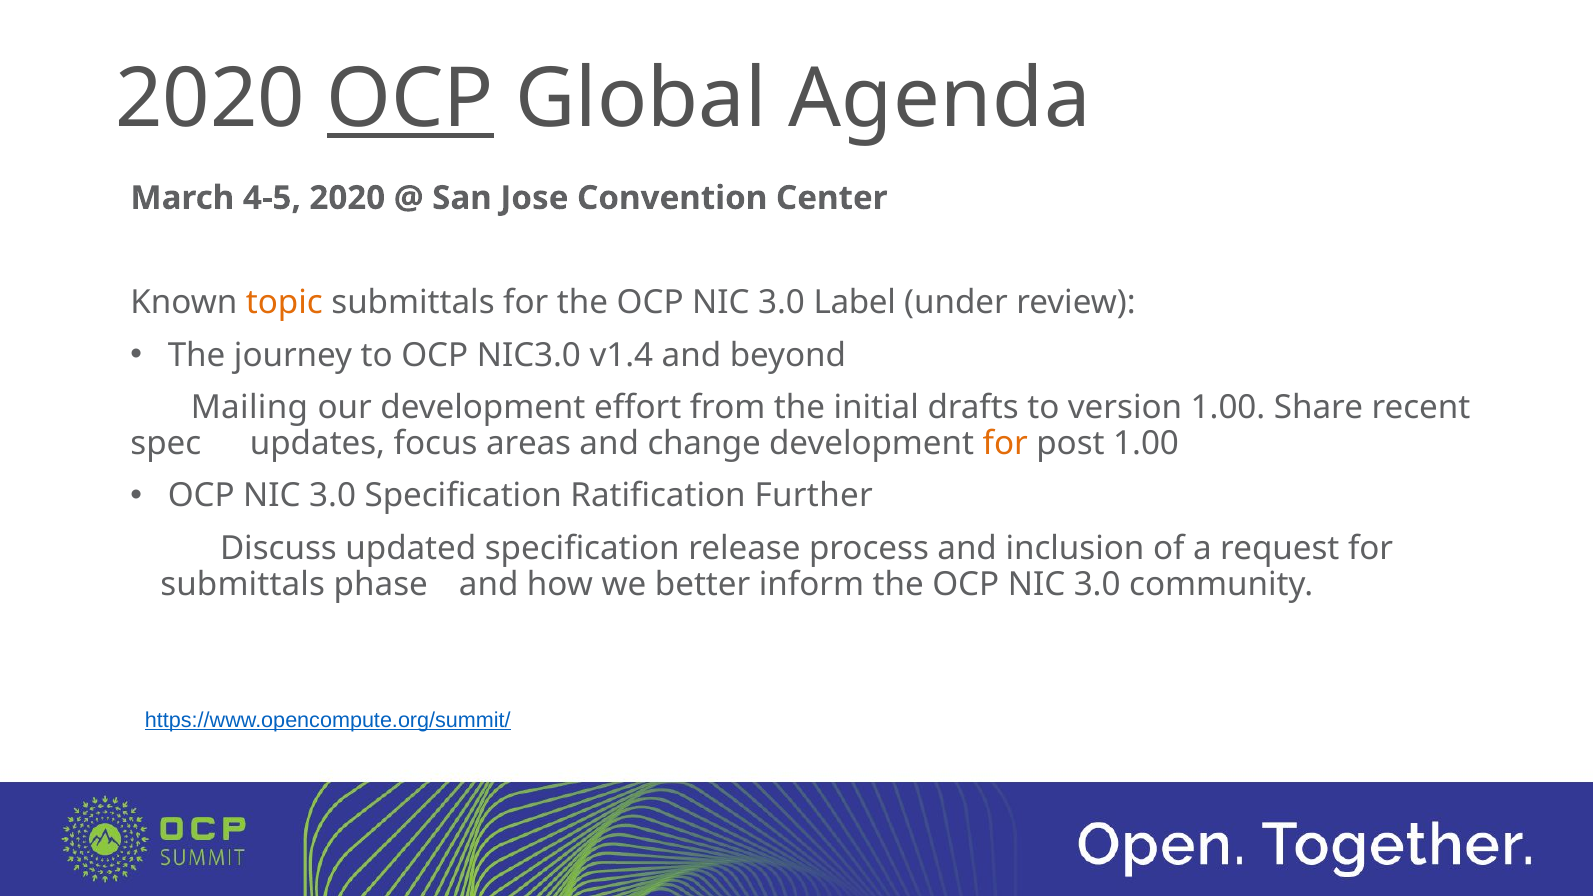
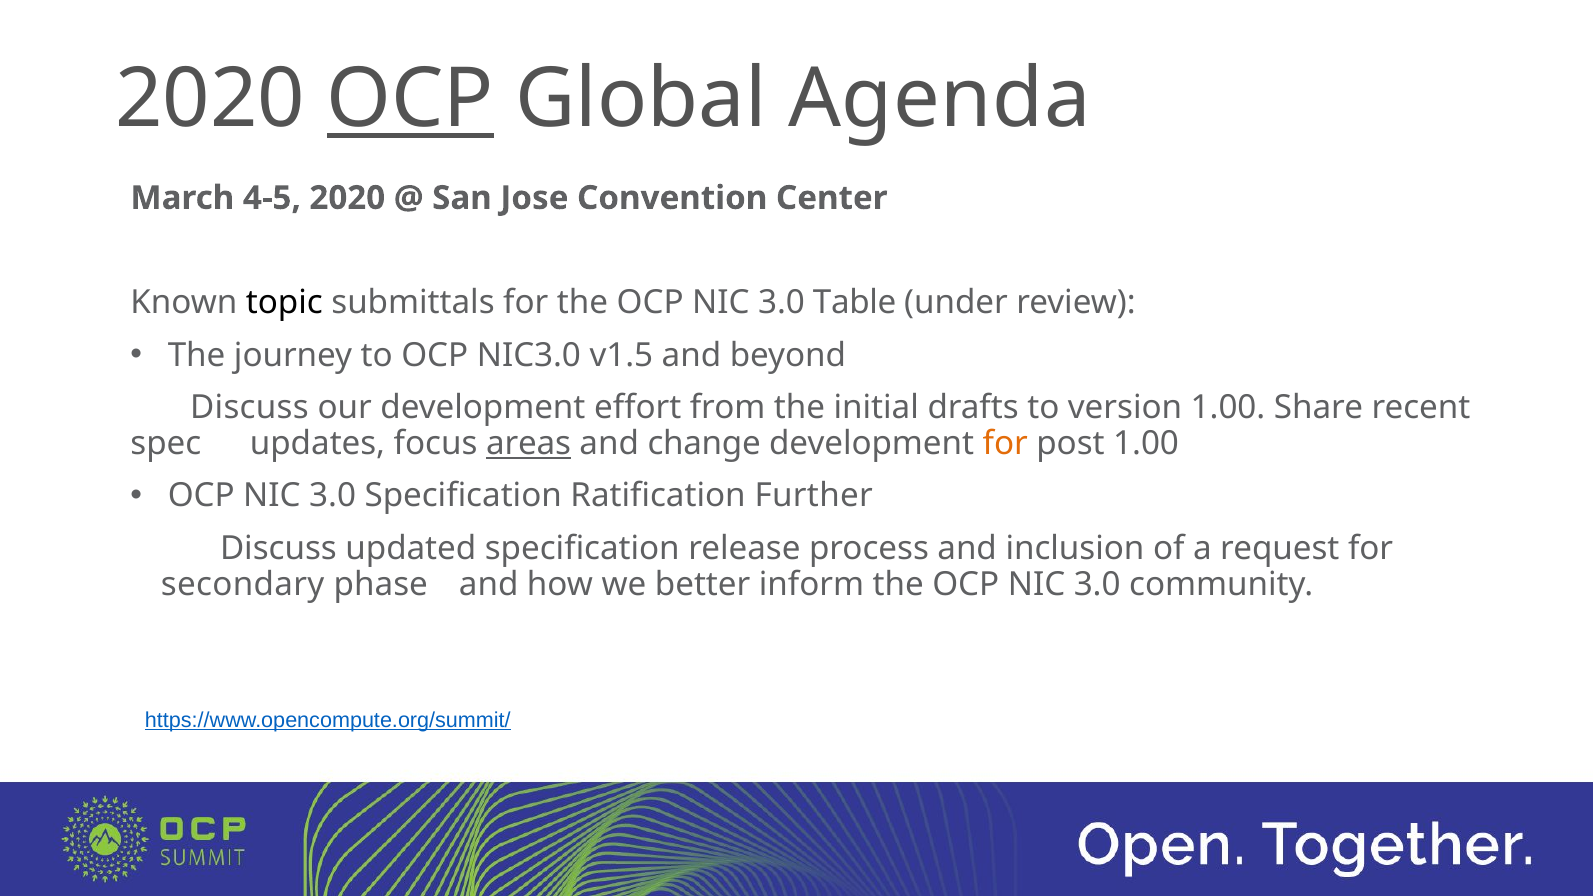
topic colour: orange -> black (284, 303)
Label: Label -> Table (855, 303)
v1.4: v1.4 -> v1.5 (621, 355)
Mailing: Mailing -> Discuss (249, 408)
areas underline: none -> present (529, 444)
submittals: submittals -> secondary (243, 584)
